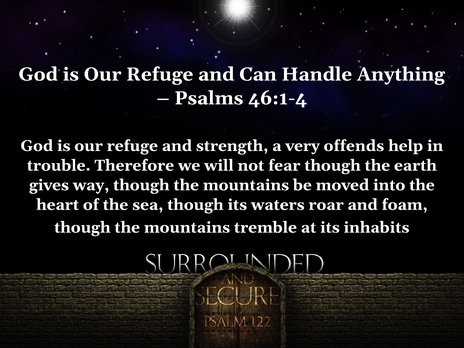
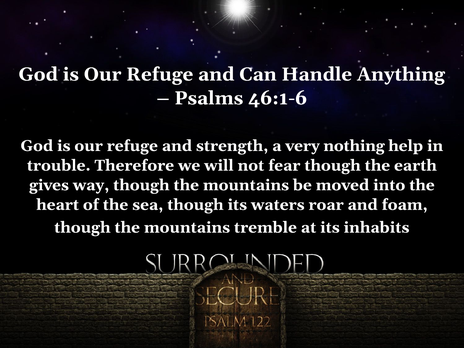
46:1-4: 46:1-4 -> 46:1-6 (278, 98)
offends: offends -> nothing (354, 146)
